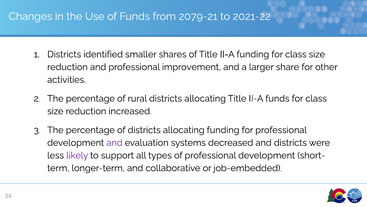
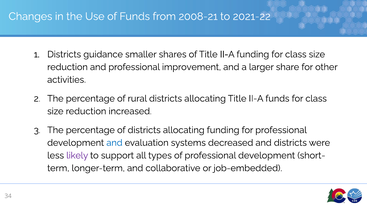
2079-21: 2079-21 -> 2008-21 (198, 16)
identified: identified -> guidance (103, 54)
and colour: purple -> blue (114, 142)
